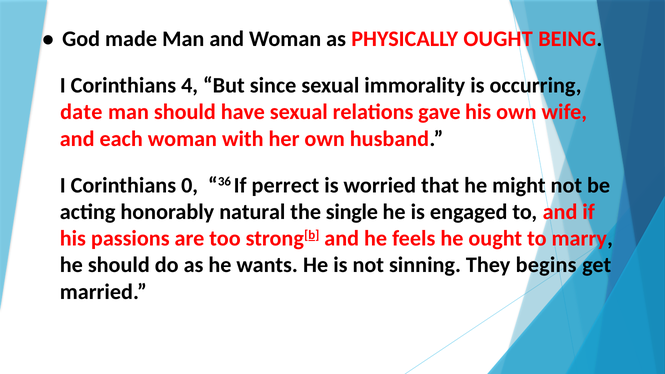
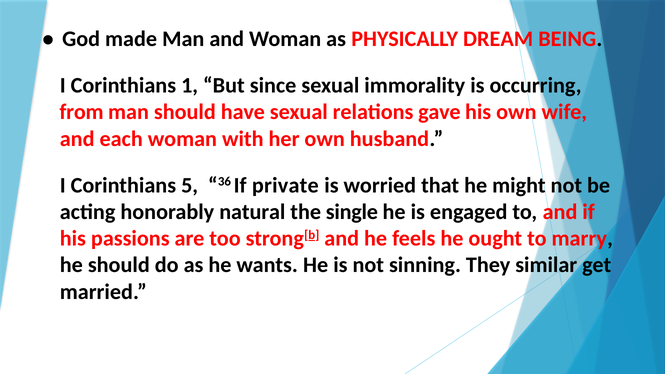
PHYSICALLY OUGHT: OUGHT -> DREAM (498, 39)
4: 4 -> 1 (190, 86)
date: date -> from (82, 112)
0: 0 -> 5 (190, 185)
perrect: perrect -> private (285, 185)
begins: begins -> similar (546, 265)
